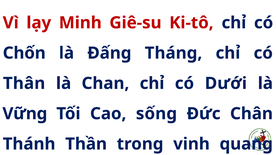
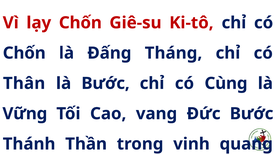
lạy Minh: Minh -> Chốn (80, 23)
là Chan: Chan -> Bước (106, 83)
Dưới: Dưới -> Cùng (226, 83)
sống: sống -> vang (157, 114)
Đức Chân: Chân -> Bước (252, 114)
